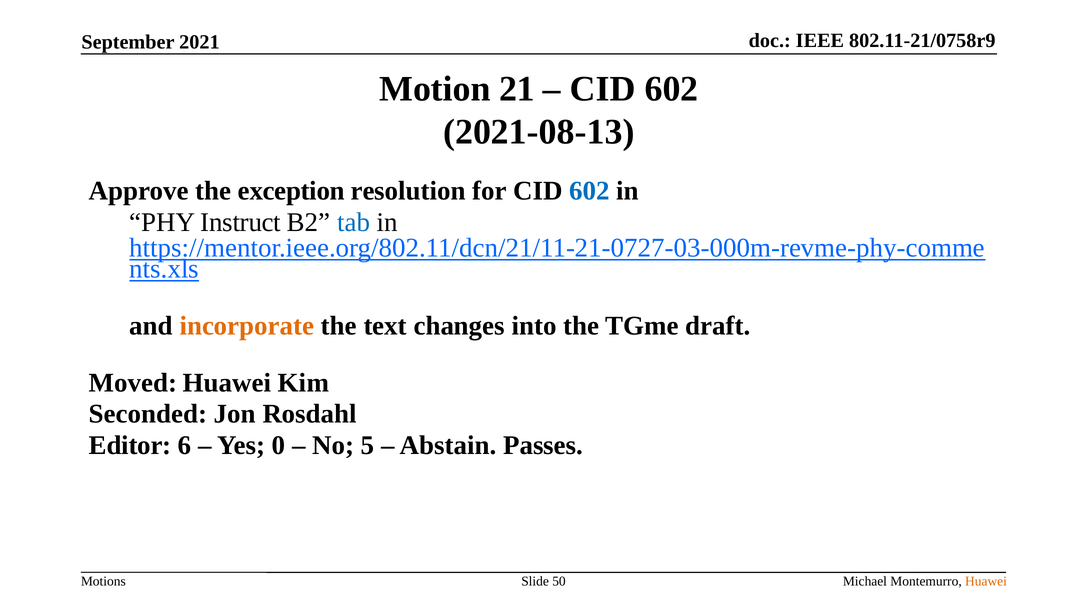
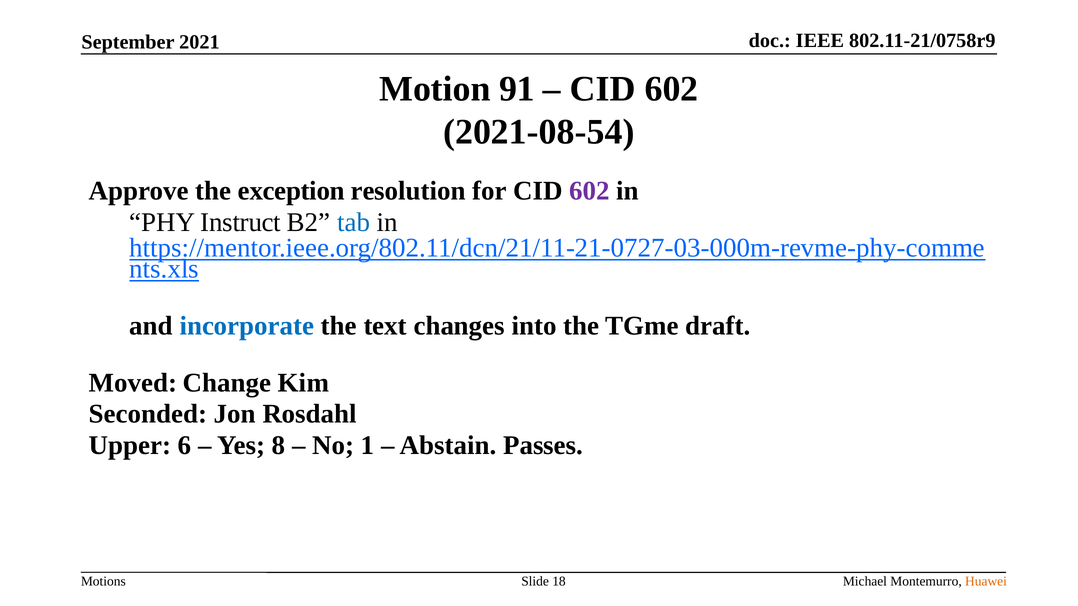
21: 21 -> 91 (517, 89)
2021-08-13: 2021-08-13 -> 2021-08-54 (539, 132)
602 colour: blue -> purple (589, 191)
incorporate colour: orange -> blue (247, 326)
Moved Huawei: Huawei -> Change (227, 383)
Editor: Editor -> Upper (130, 446)
0: 0 -> 8 (279, 446)
5: 5 -> 1 (368, 446)
50: 50 -> 18 (559, 582)
